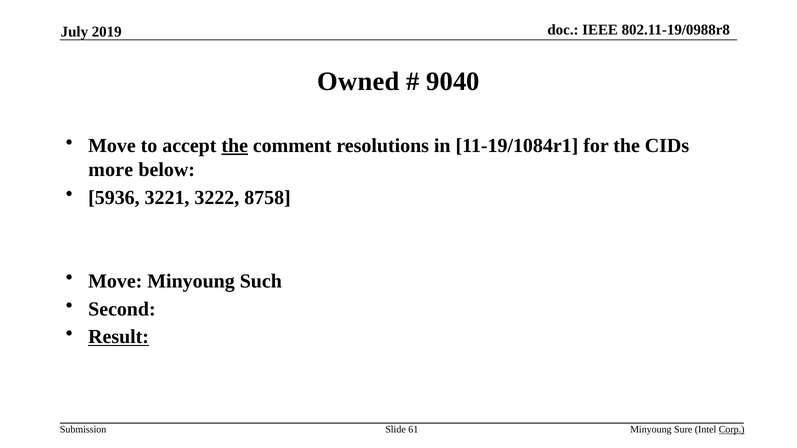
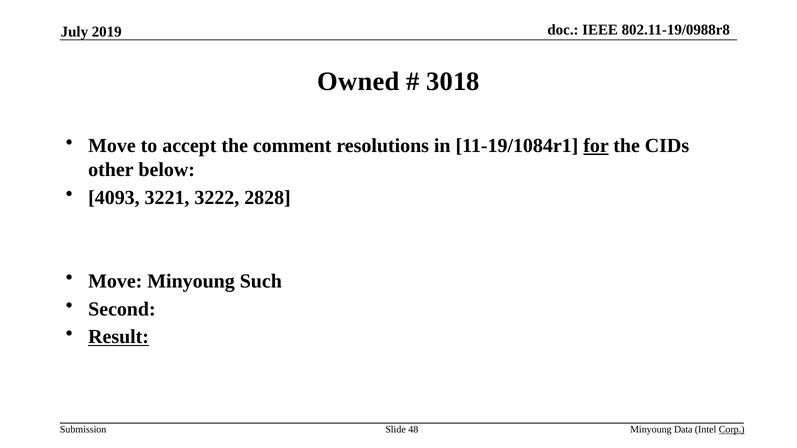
9040: 9040 -> 3018 (453, 82)
the underline: present -> none (235, 146)
for underline: none -> present (596, 146)
more: more -> other (111, 170)
5936: 5936 -> 4093 (114, 198)
8758: 8758 -> 2828 (268, 198)
61: 61 -> 48 (413, 430)
Sure: Sure -> Data (683, 430)
